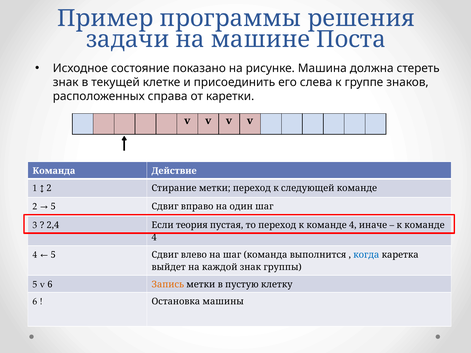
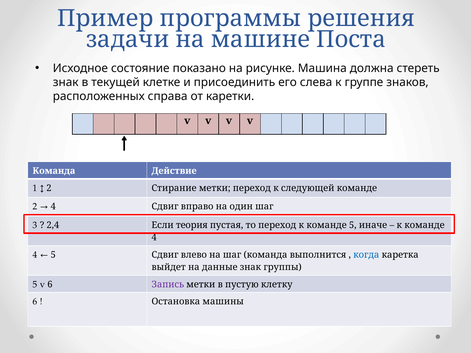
5: 5 -> 4 (53, 207)
переход к команде 4: 4 -> 5 (353, 225)
каждой: каждой -> данные (220, 267)
Запись colour: orange -> purple (168, 285)
